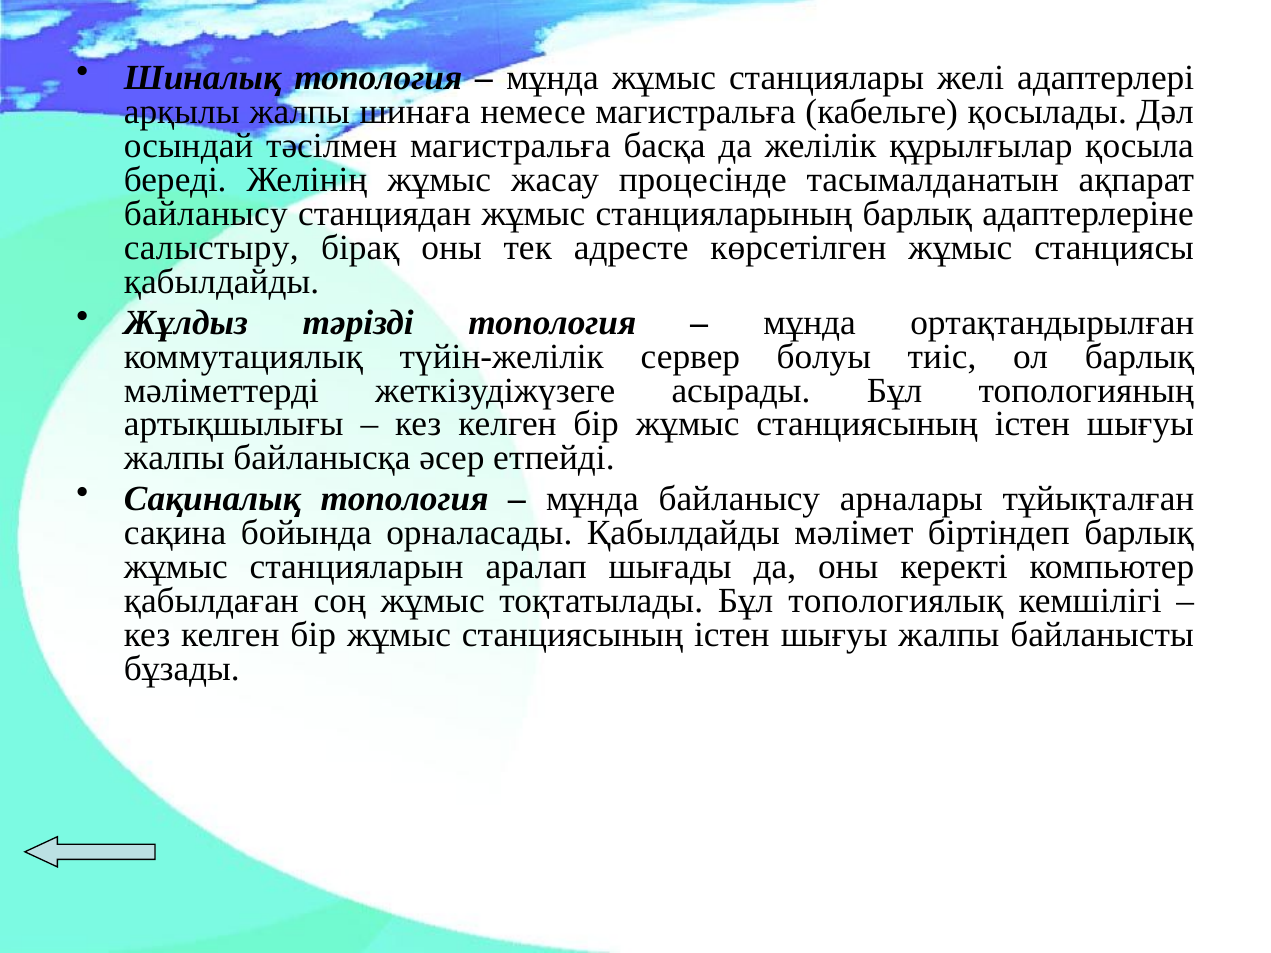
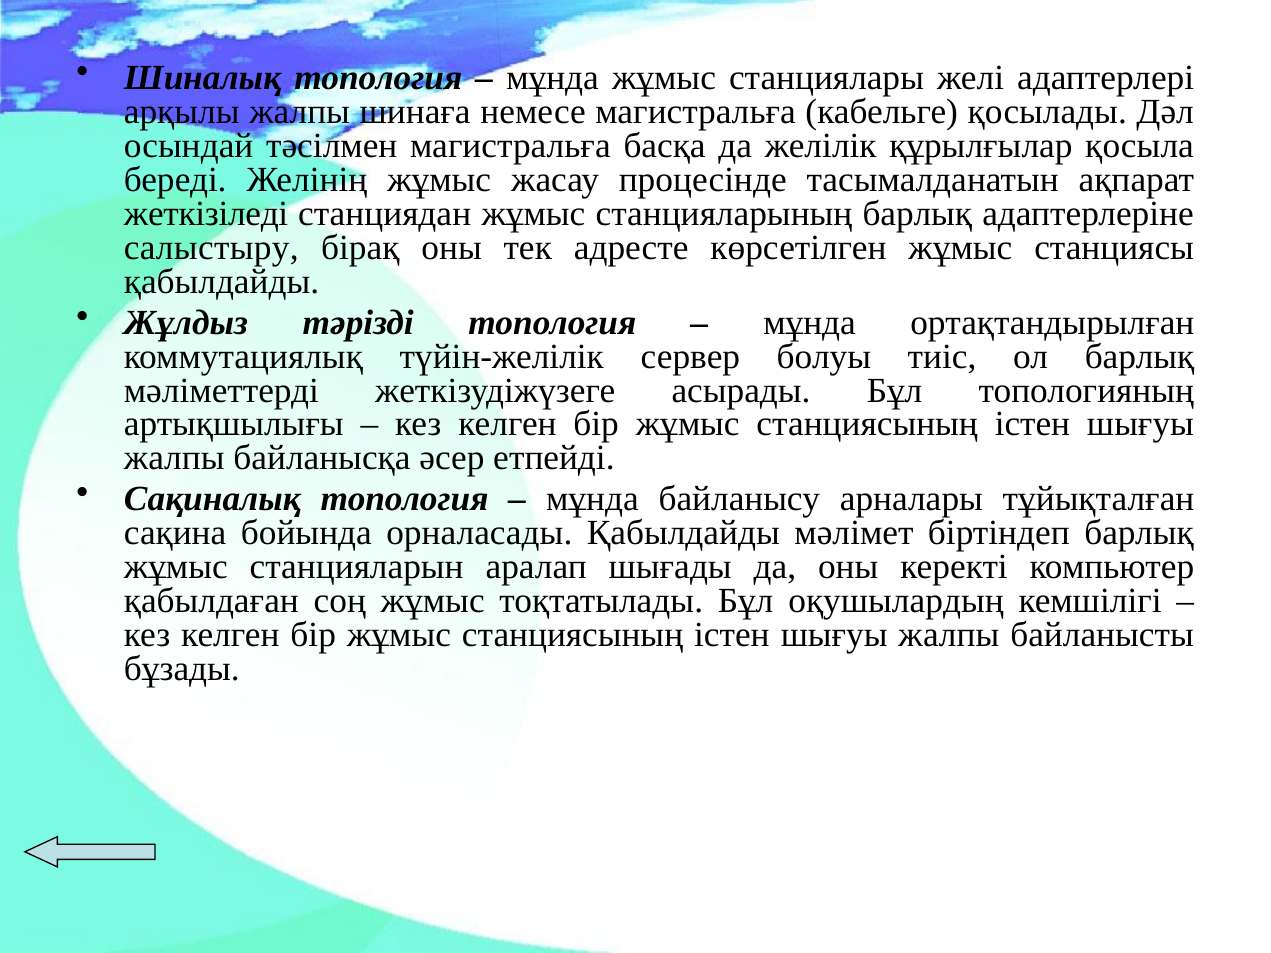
байланысу: байланысу -> жеткізіледі (206, 214)
топологиялық: топологиялық -> оқушылардың (896, 601)
